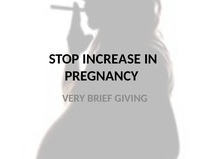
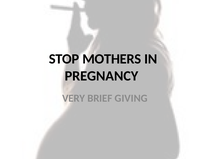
INCREASE: INCREASE -> MOTHERS (112, 59)
